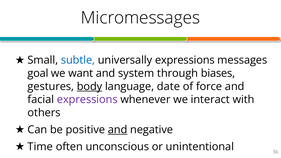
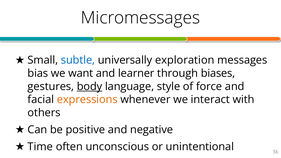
universally expressions: expressions -> exploration (185, 60)
goal: goal -> bias (38, 73)
system: system -> learner (136, 73)
date: date -> style (169, 86)
expressions colour: purple -> orange (87, 100)
and underline: present -> none (118, 130)
